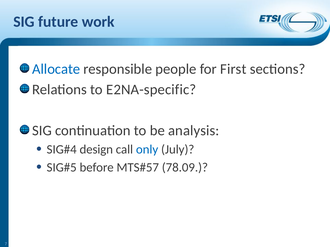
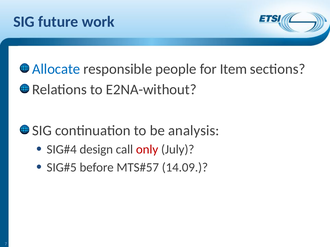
First: First -> Item (233, 69)
E2NA-specific: E2NA-specific -> E2NA-without (151, 90)
only colour: blue -> red (147, 150)
78.09: 78.09 -> 14.09 (185, 168)
